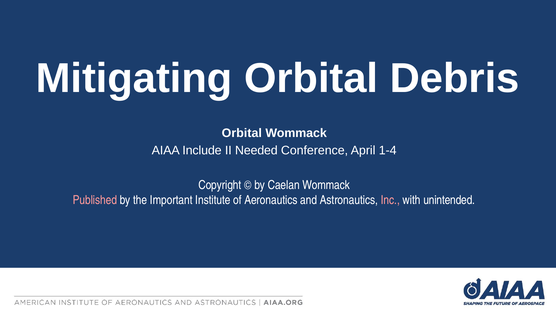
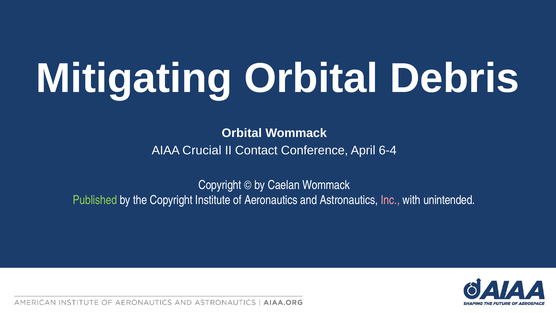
Include: Include -> Crucial (202, 150)
Needed: Needed -> Contact (256, 150)
1-4: 1-4 -> 6-4 (388, 150)
Published colour: pink -> light green (95, 200)
the Important: Important -> Copyright (171, 200)
